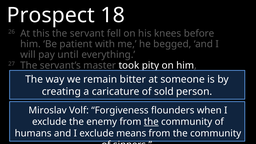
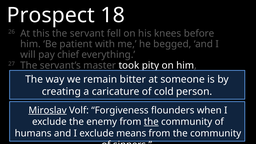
until: until -> chief (68, 55)
sold: sold -> cold (164, 92)
Miroslav underline: none -> present (48, 110)
